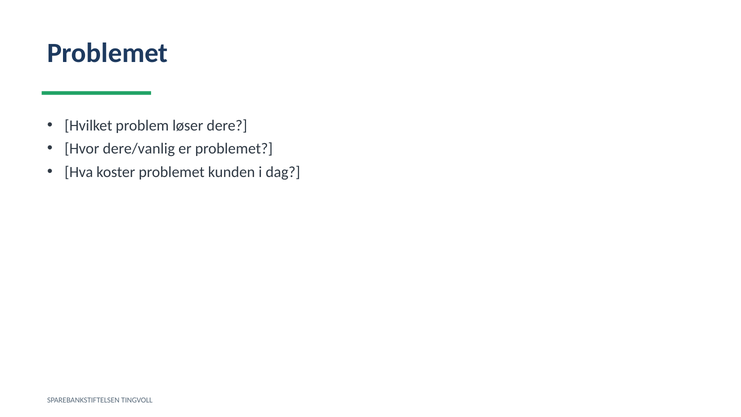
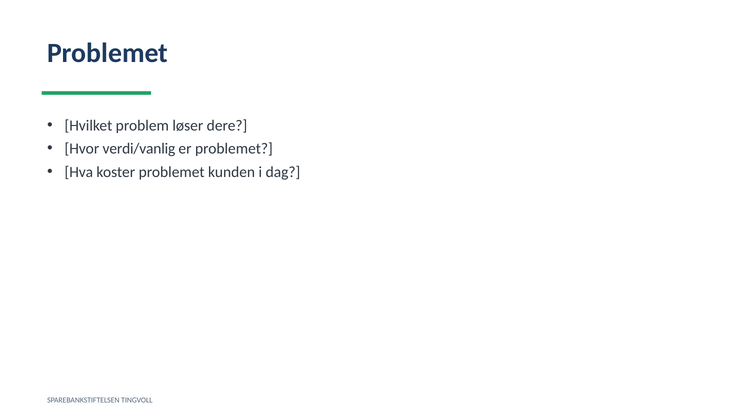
dere/vanlig: dere/vanlig -> verdi/vanlig (139, 149)
